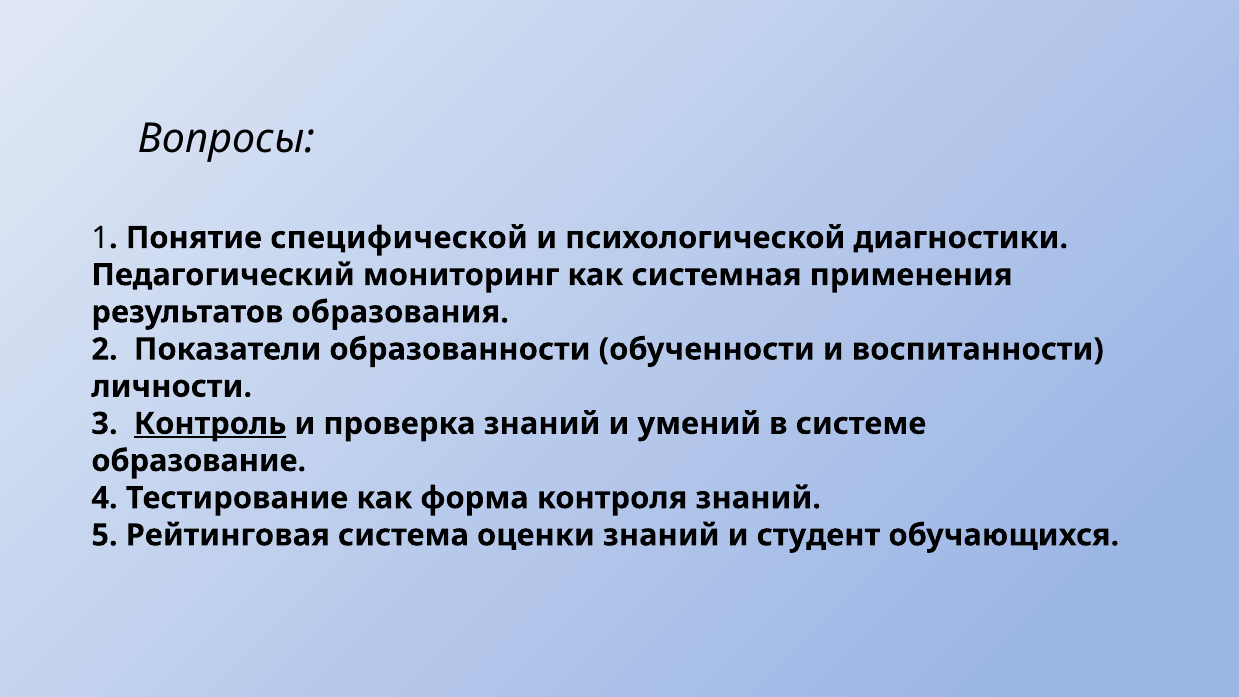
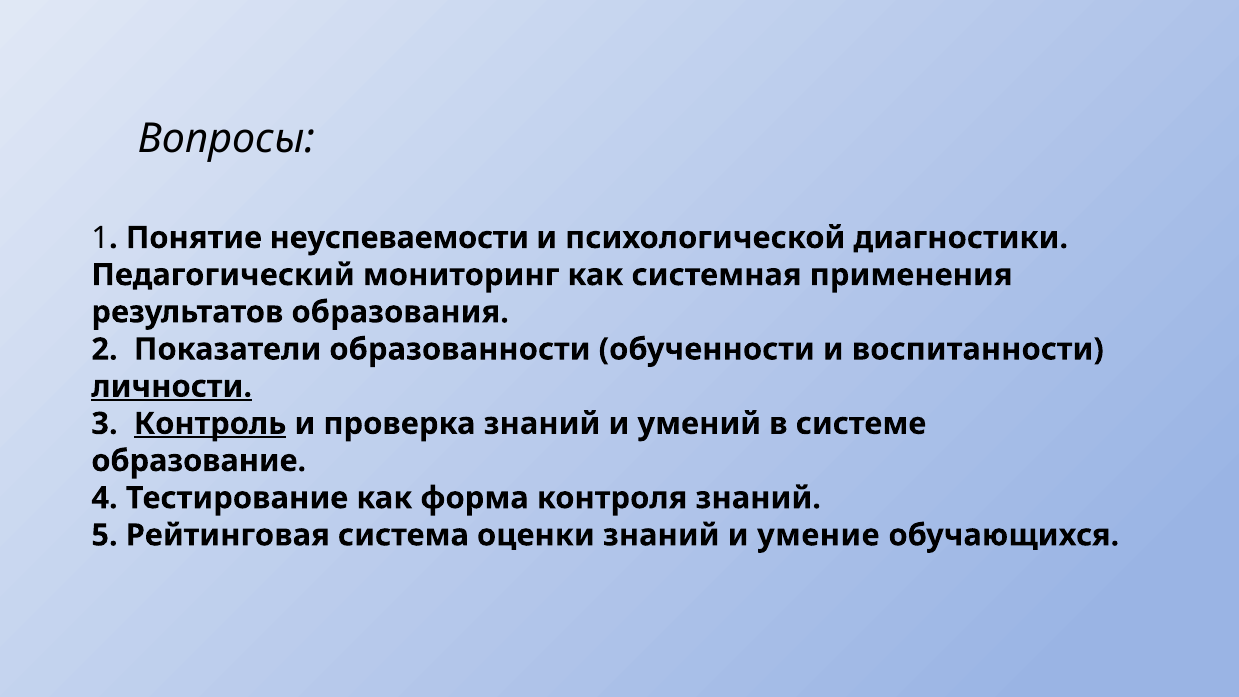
специфической: специфической -> неуспеваемости (399, 238)
личности underline: none -> present (172, 386)
студент: студент -> умение (818, 535)
